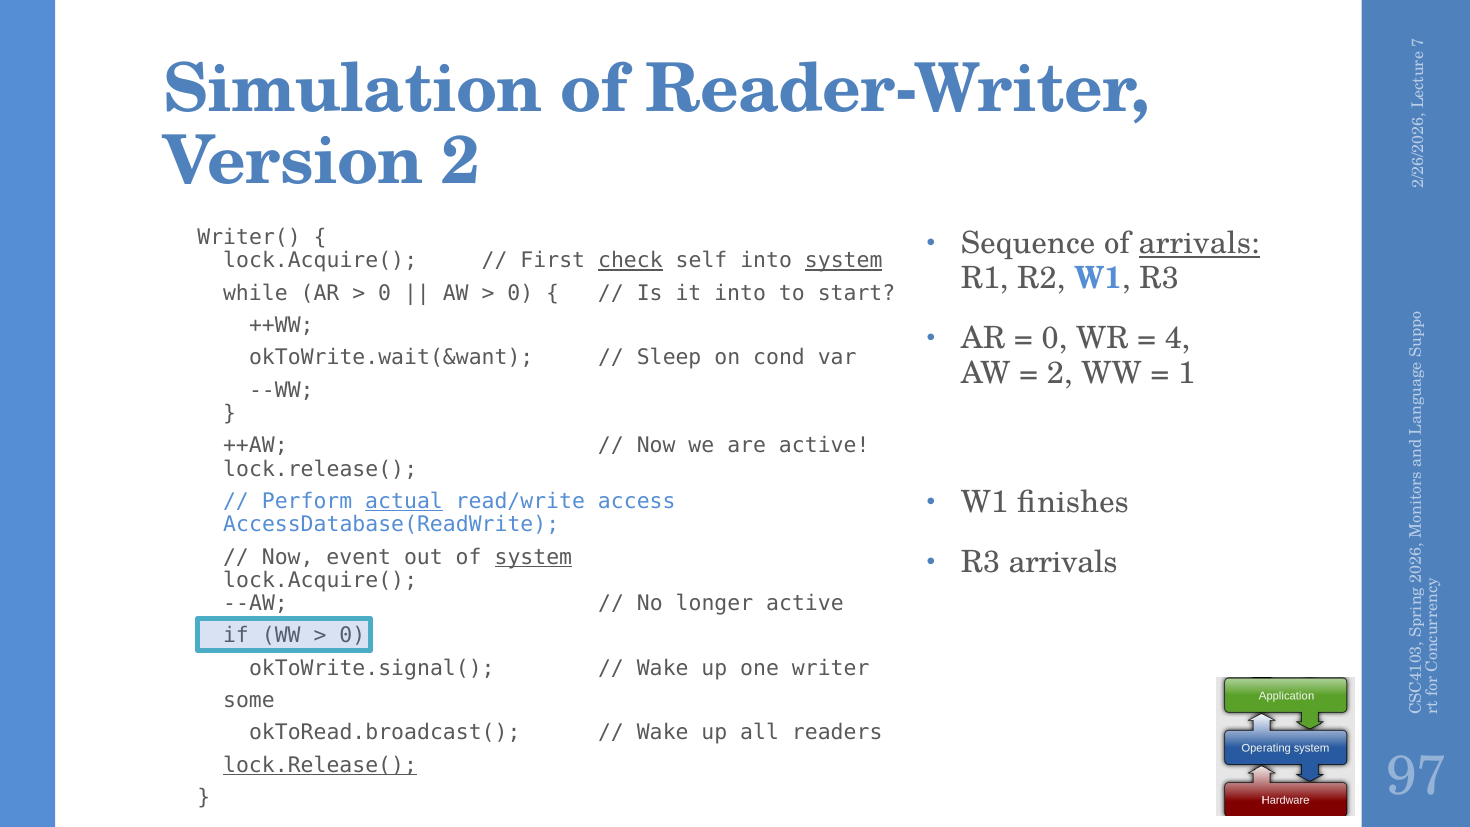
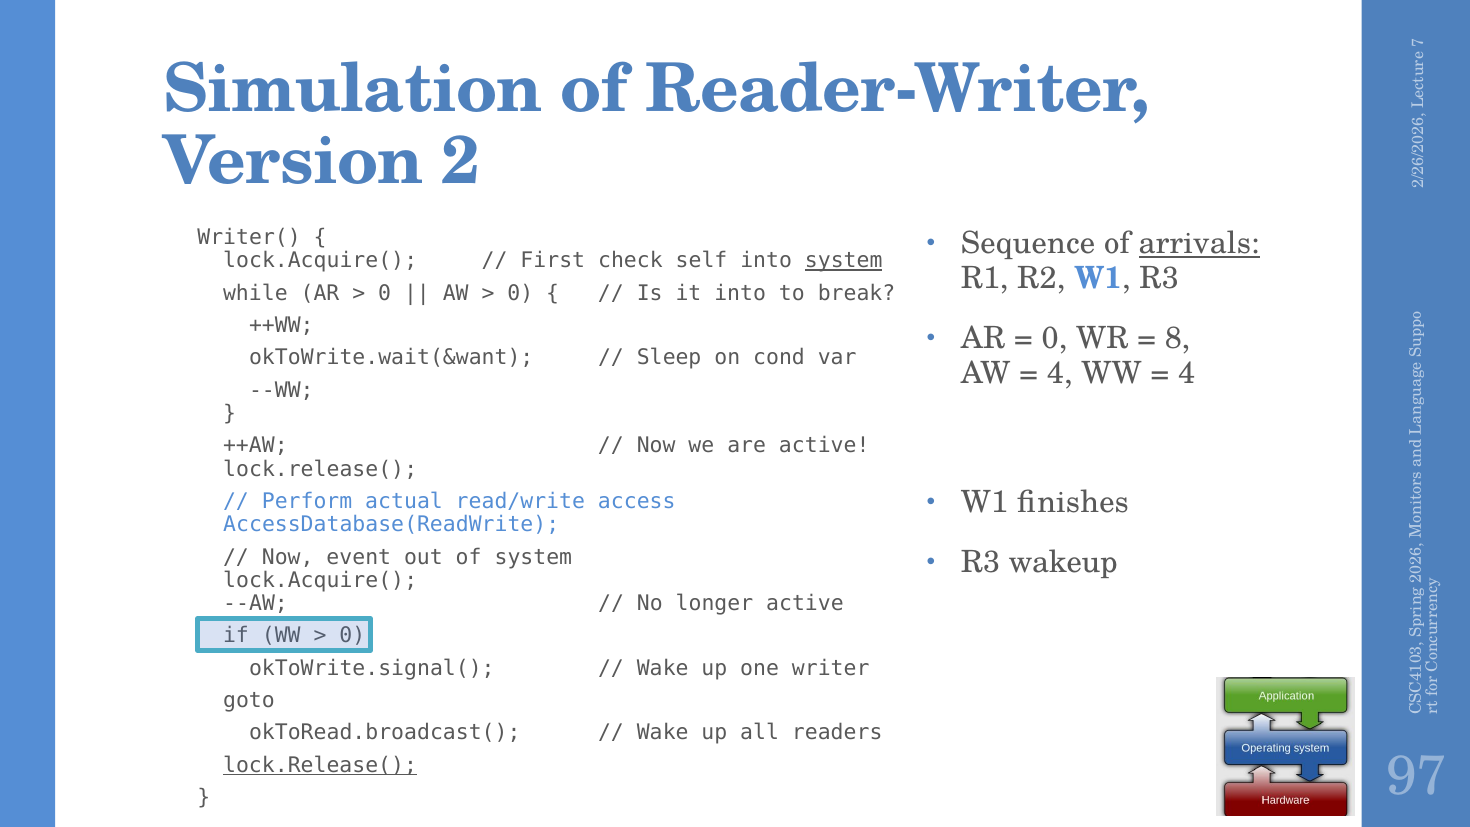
check underline: present -> none (630, 261)
start: start -> break (857, 293)
4: 4 -> 8 (1178, 338)
2: 2 -> 4 (1060, 373)
1: 1 -> 4 (1187, 373)
actual underline: present -> none (404, 501)
system underline: present -> none (533, 557)
R3 arrivals: arrivals -> wakeup (1063, 562)
some: some -> goto (249, 700)
